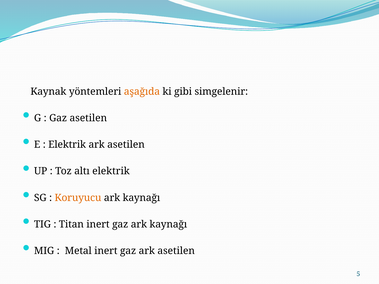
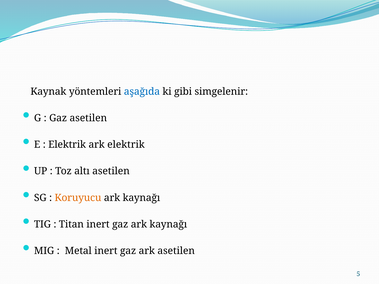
aşağıda colour: orange -> blue (142, 92)
Elektrik ark asetilen: asetilen -> elektrik (126, 145)
altı elektrik: elektrik -> asetilen (111, 171)
